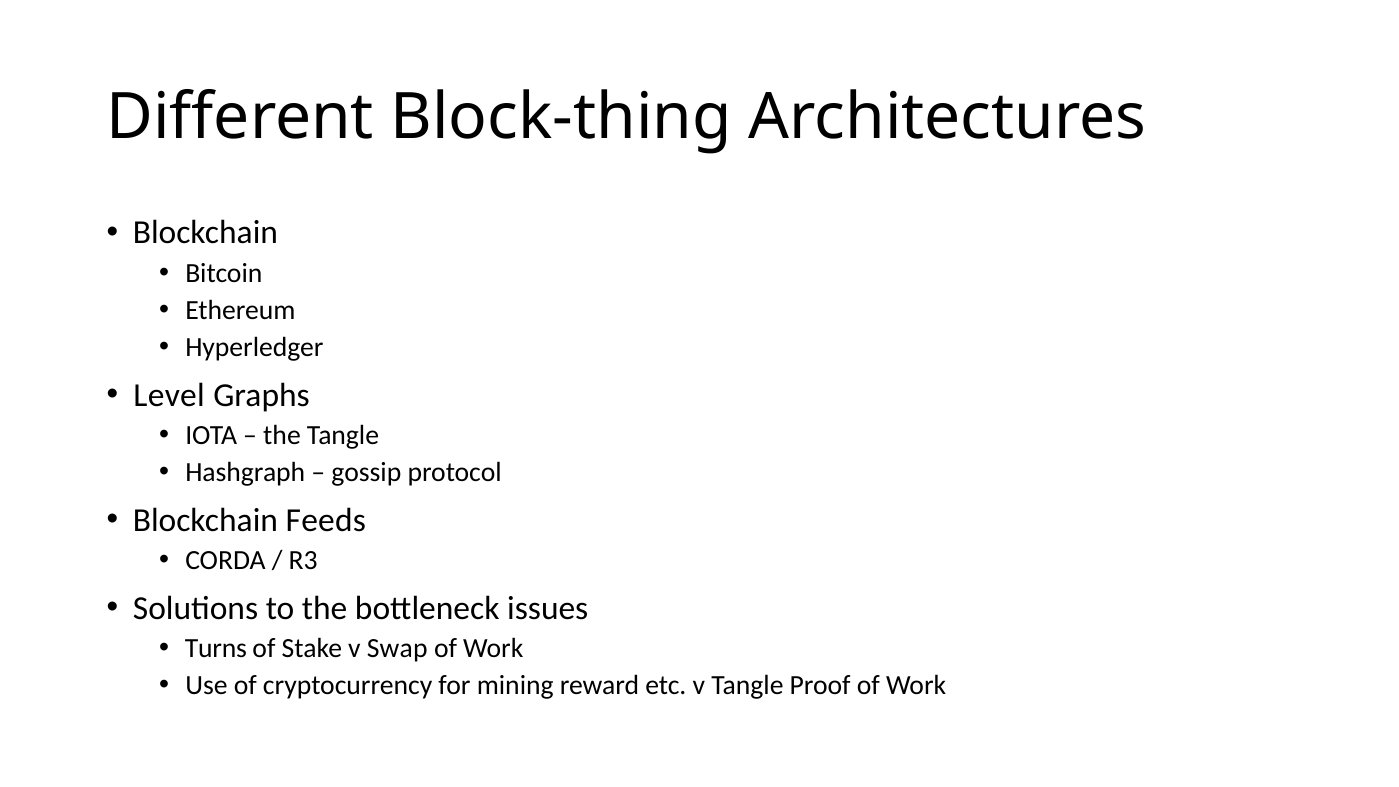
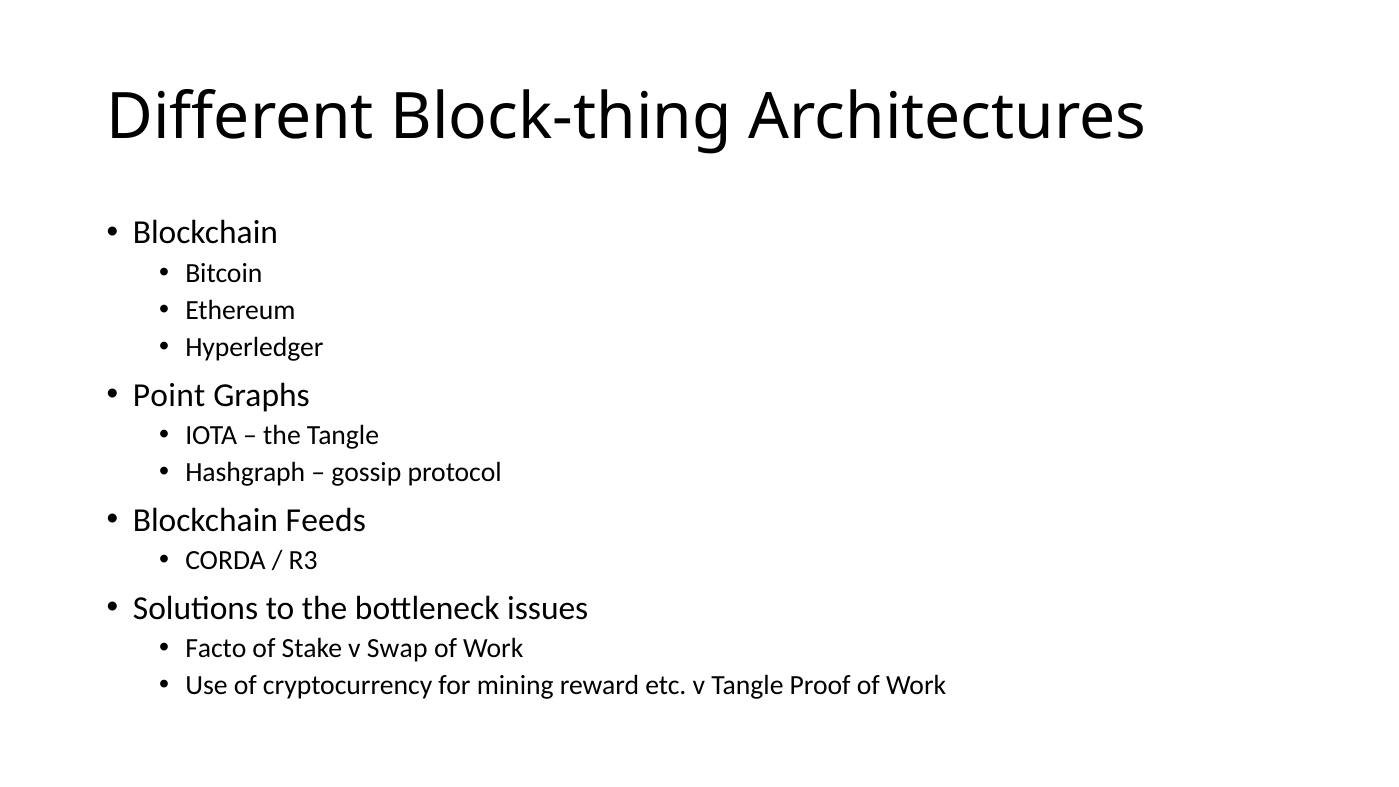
Level: Level -> Point (169, 395)
Turns: Turns -> Facto (216, 648)
